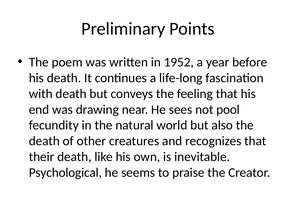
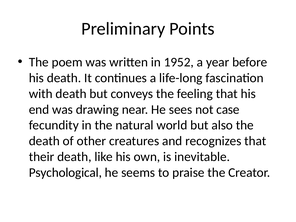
pool: pool -> case (228, 109)
